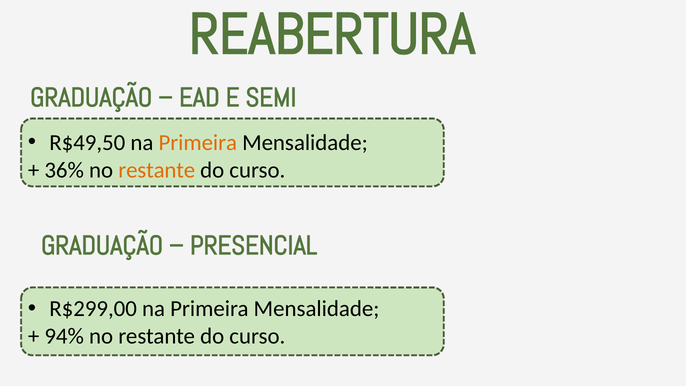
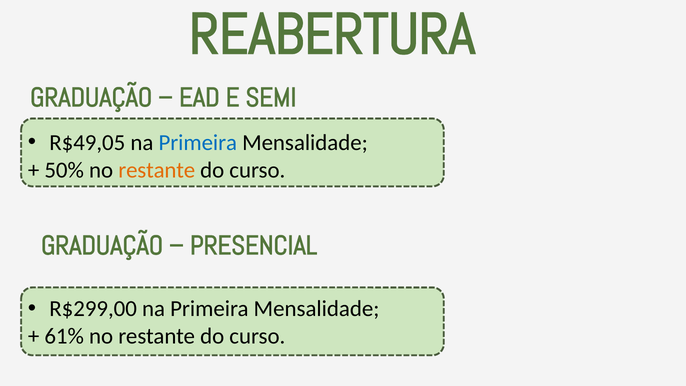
R$49,50: R$49,50 -> R$49,05 (87, 143)
Primeira colour: orange -> blue (198, 143)
36%: 36% -> 50% (64, 170)
94%: 94% -> 61% (64, 336)
